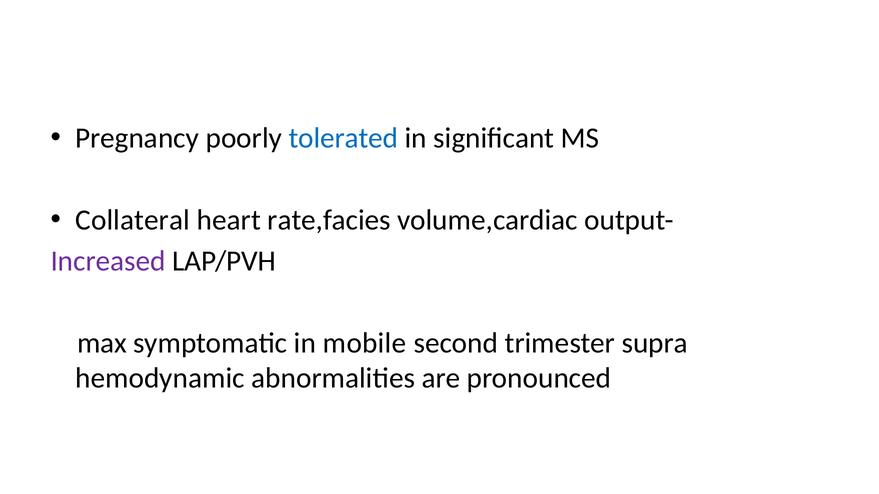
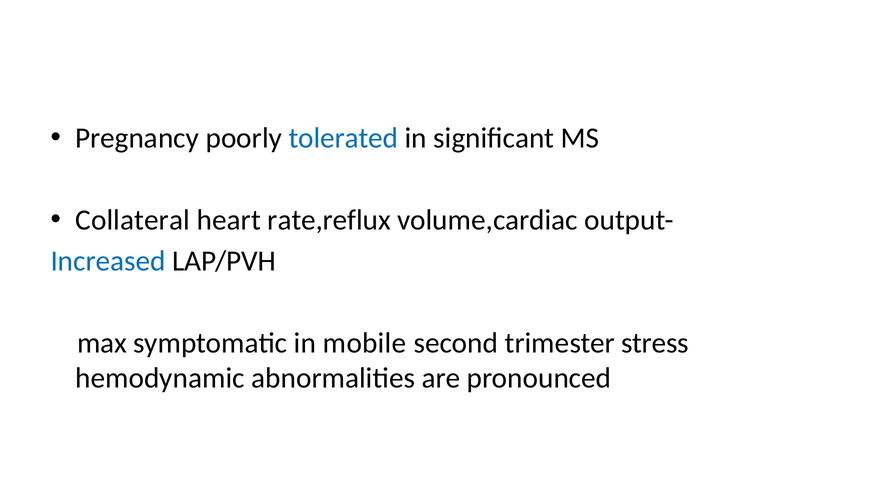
rate,facies: rate,facies -> rate,reflux (329, 220)
Increased colour: purple -> blue (108, 261)
supra: supra -> stress (655, 343)
